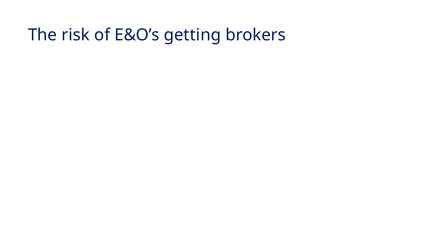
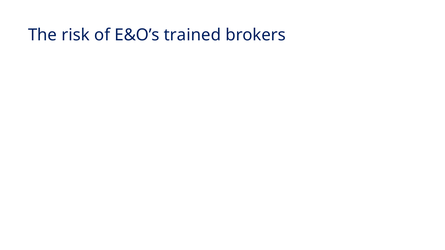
getting: getting -> trained (192, 35)
